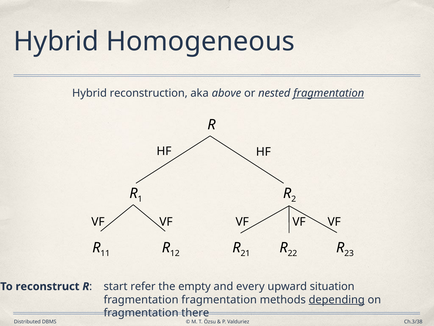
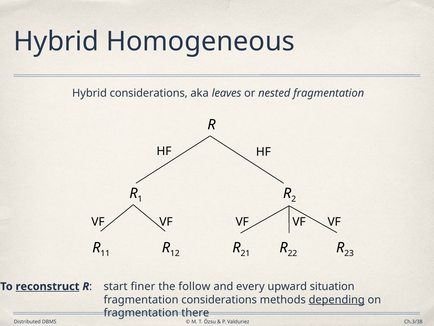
Hybrid reconstruction: reconstruction -> considerations (149, 93)
above: above -> leaves (227, 93)
fragmentation underline: present -> none (329, 93)
refer: refer -> finer (143, 286)
empty: empty -> follow (194, 286)
reconstruct underline: none -> present (48, 286)
fragmentation fragmentation: fragmentation -> considerations (219, 299)
